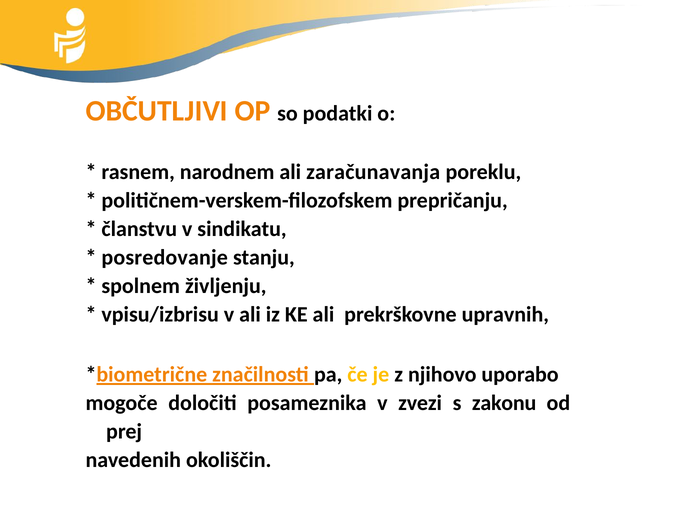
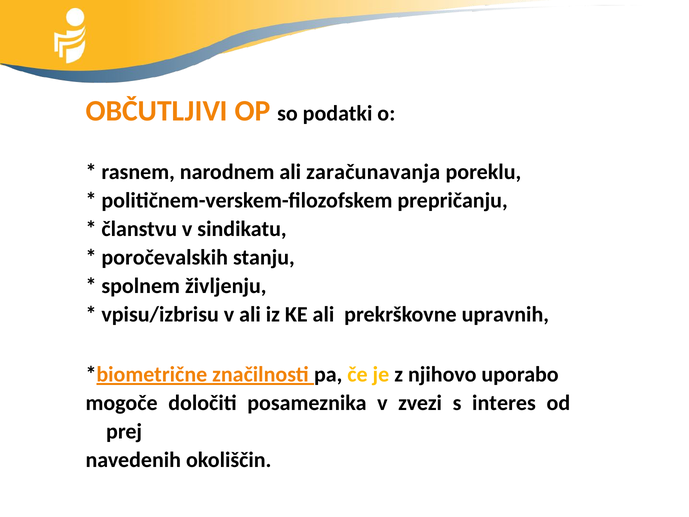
posredovanje: posredovanje -> poročevalskih (165, 257)
zakonu: zakonu -> interes (504, 403)
